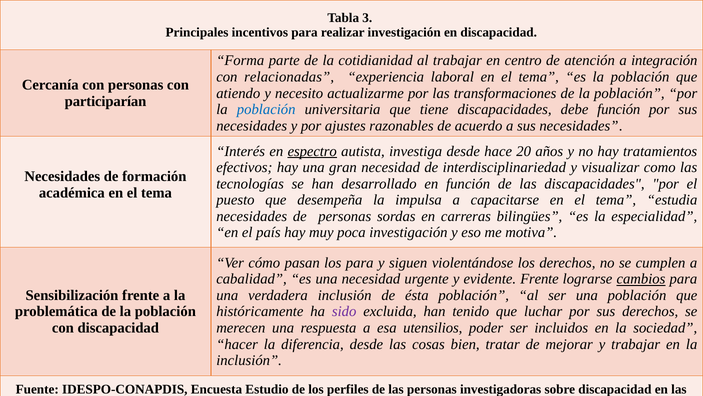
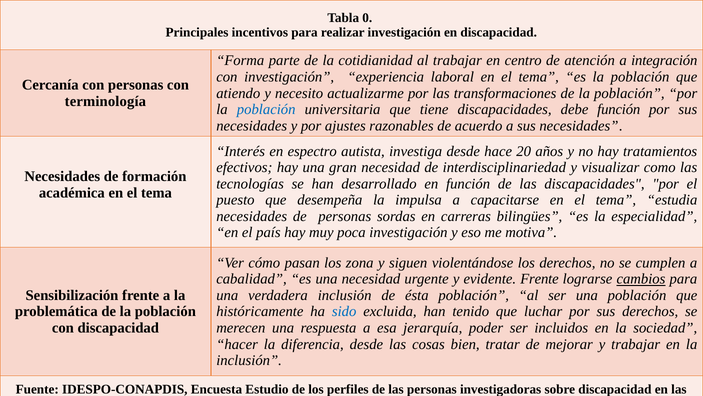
3: 3 -> 0 (367, 18)
con relacionadas: relacionadas -> investigación (289, 77)
participarían: participarían -> terminología (105, 101)
espectro underline: present -> none (312, 151)
los para: para -> zona (360, 262)
sido colour: purple -> blue (344, 311)
utensilios: utensilios -> jerarquía (433, 327)
